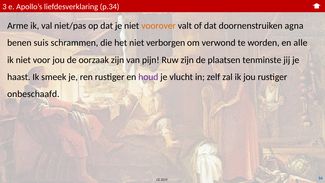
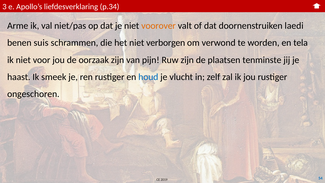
agna: agna -> laedi (294, 26)
alle: alle -> tela (301, 43)
houd colour: purple -> blue (148, 77)
onbeschaafd: onbeschaafd -> ongeschoren (33, 94)
